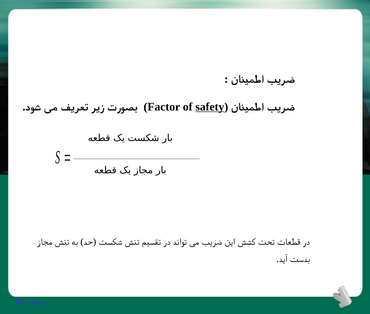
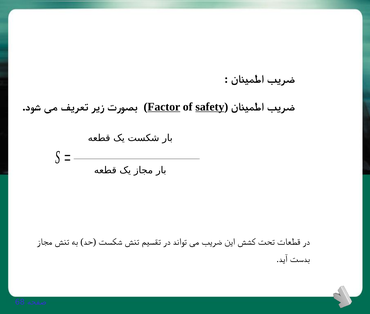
Factor underline: none -> present (164, 107)
